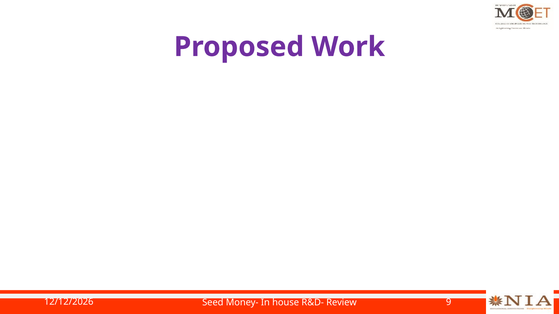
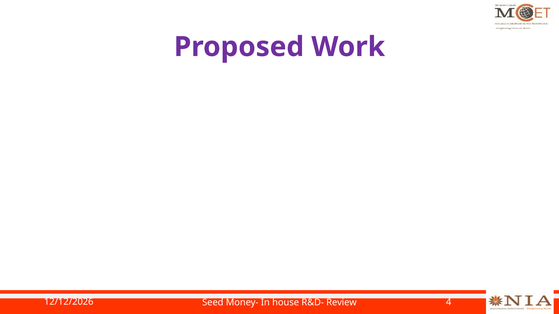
9: 9 -> 4 (449, 302)
